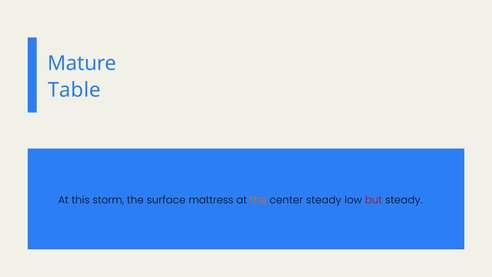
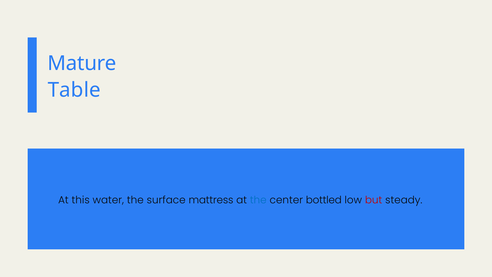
storm: storm -> water (108, 200)
the colour: orange -> blue (258, 200)
center steady: steady -> bottled (324, 200)
